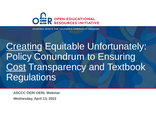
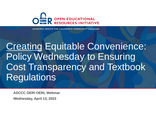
Unfortunately: Unfortunately -> Convenience (117, 46)
Policy Conundrum: Conundrum -> Wednesday (59, 57)
Cost underline: present -> none (16, 67)
